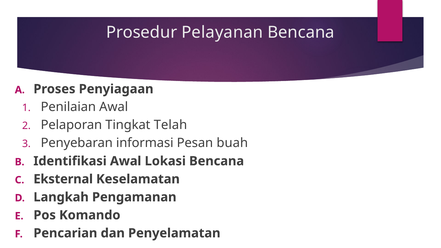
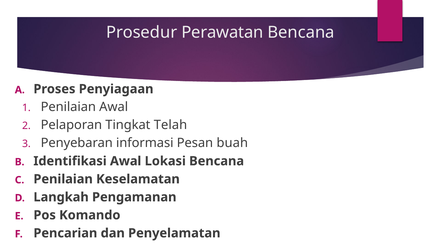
Pelayanan: Pelayanan -> Perawatan (222, 32)
Eksternal: Eksternal -> Penilaian (63, 179)
